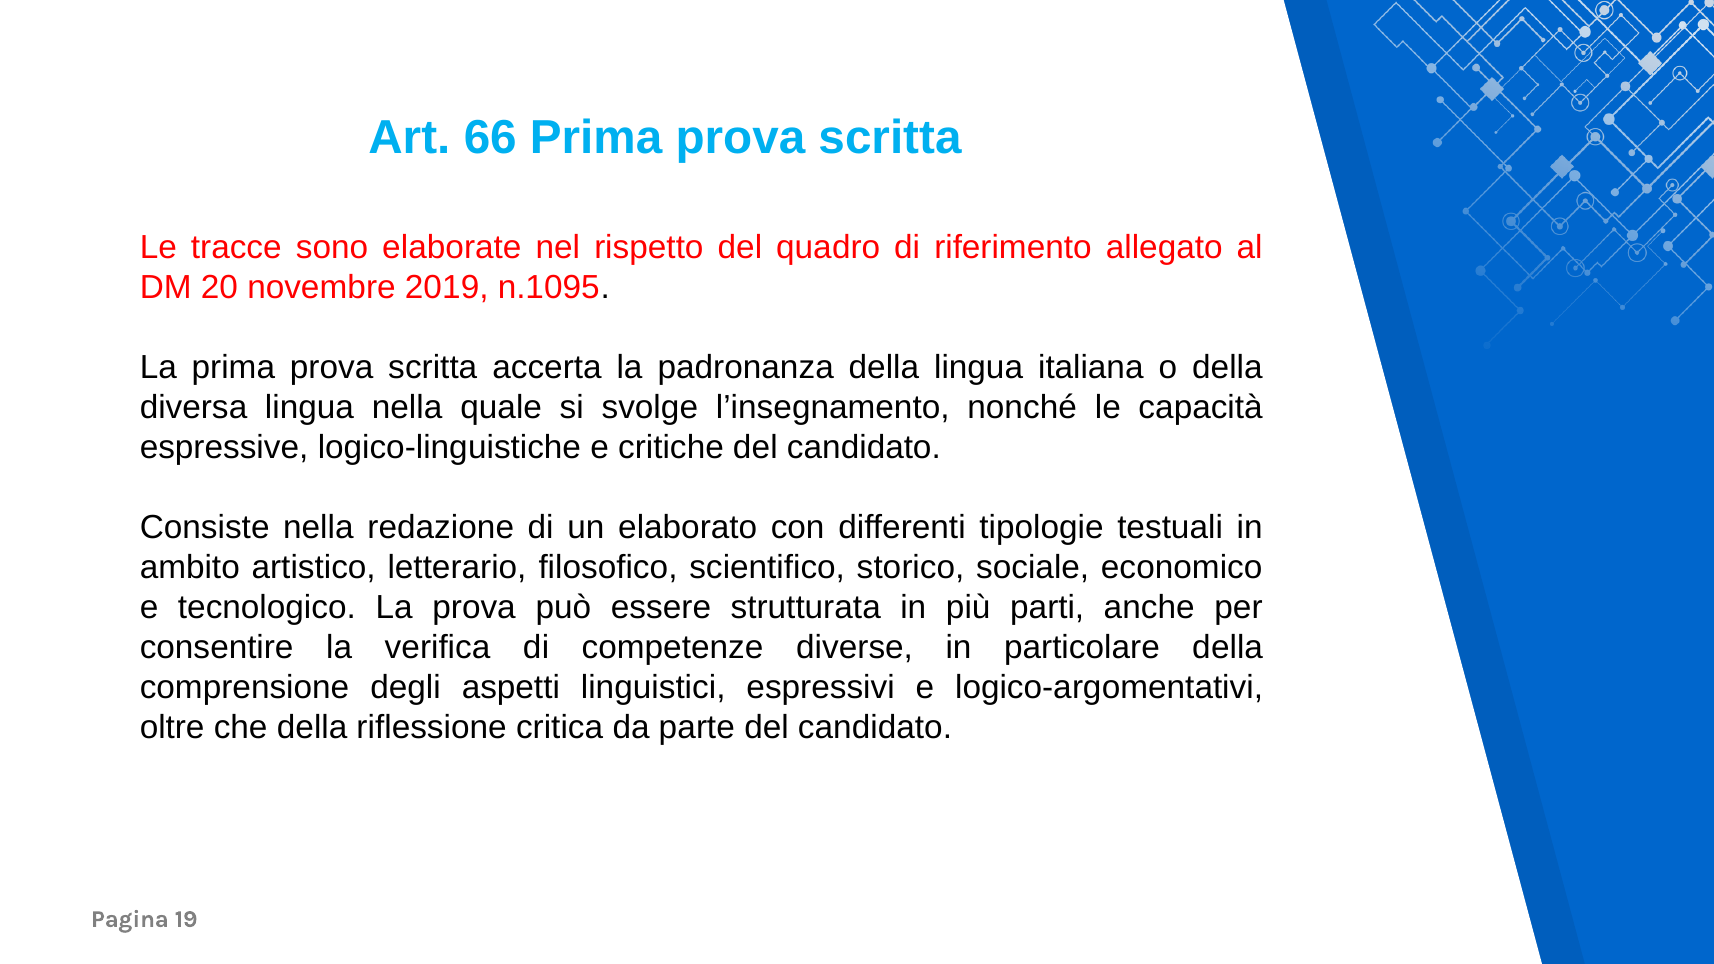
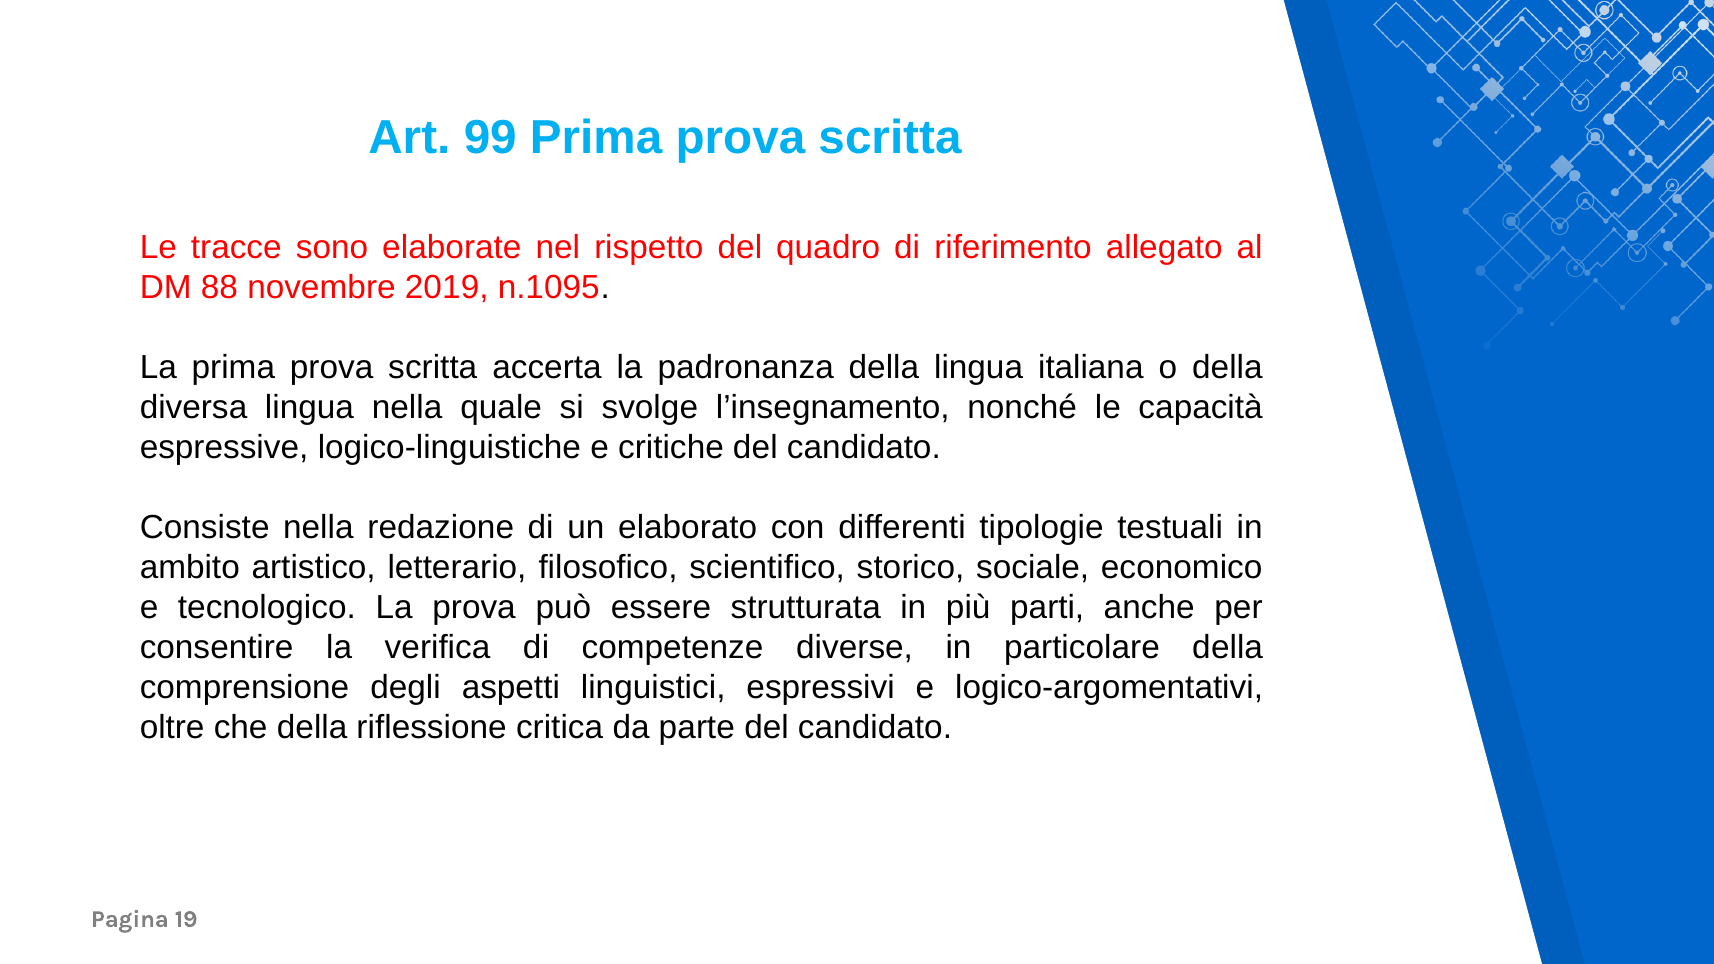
66: 66 -> 99 (490, 138)
20: 20 -> 88 (219, 287)
